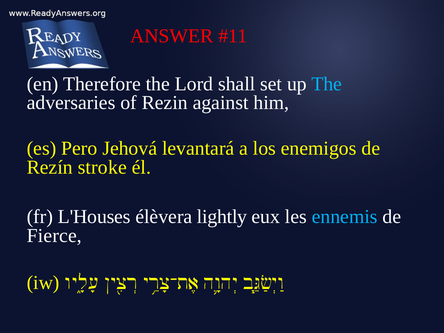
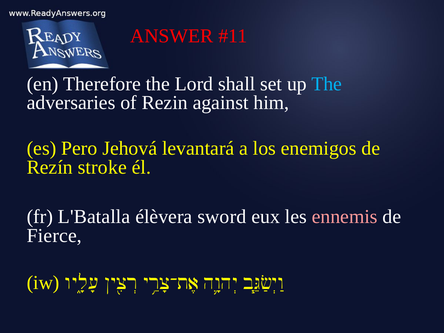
L'Houses: L'Houses -> L'Batalla (94, 217)
lightly: lightly -> sword (222, 217)
ennemis colour: light blue -> pink (345, 217)
